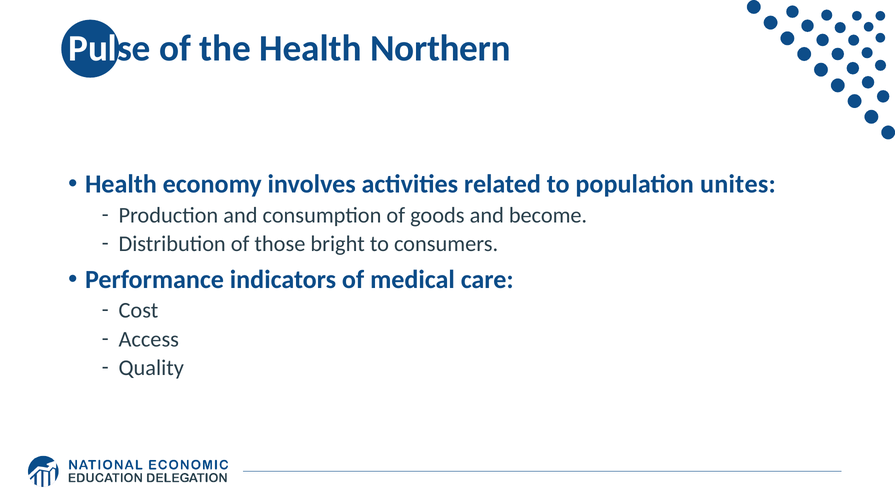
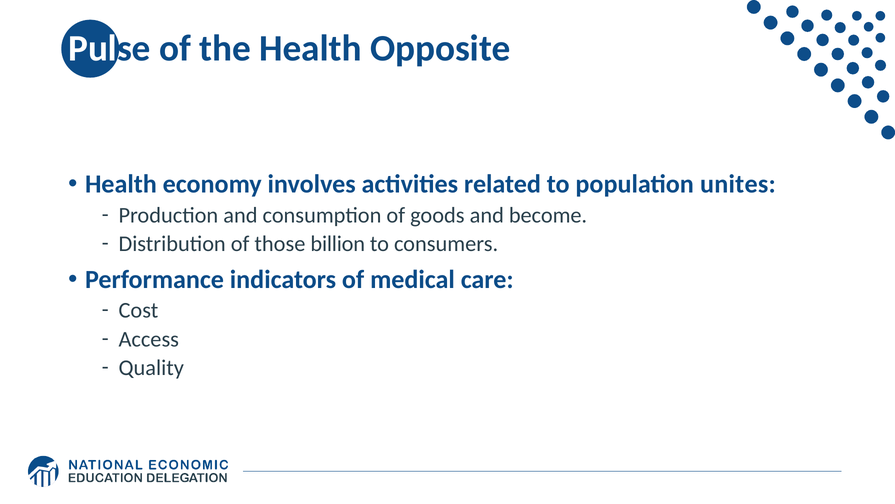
Northern: Northern -> Opposite (440, 48)
bright: bright -> billion (338, 244)
